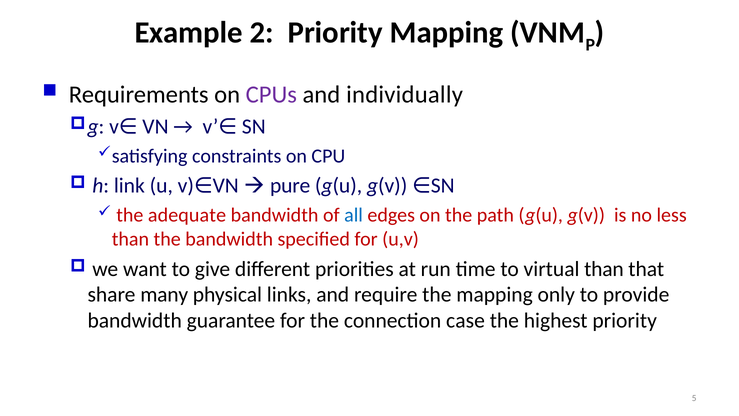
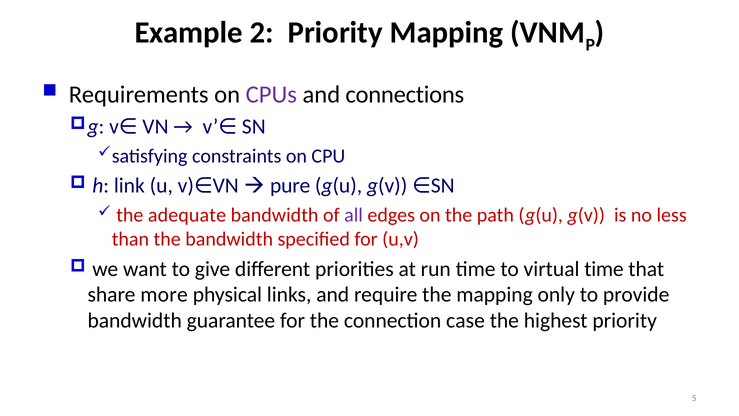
individually: individually -> connections (405, 94)
all colour: blue -> purple (354, 215)
virtual than: than -> time (604, 269)
many: many -> more (164, 295)
